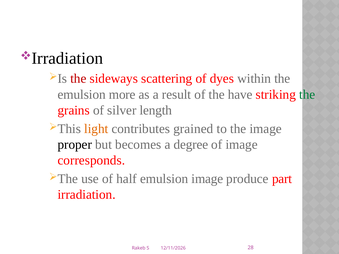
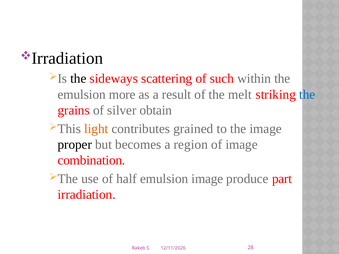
the colour: red -> black (78, 79)
dyes: dyes -> such (222, 79)
have: have -> melt (240, 95)
the colour: green -> blue (307, 95)
length: length -> obtain (156, 110)
degree: degree -> region (191, 145)
corresponds: corresponds -> combination (91, 160)
